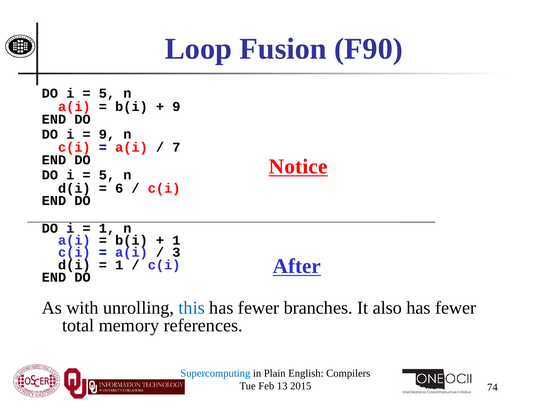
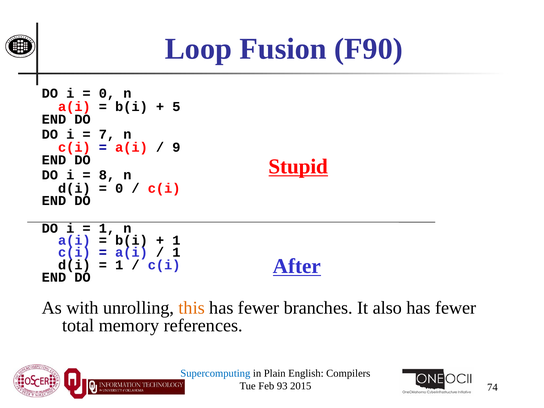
5: 5 -> 0 (107, 93)
9: 9 -> 5 (176, 107)
9: 9 -> 7 (107, 134)
7: 7 -> 9 (176, 148)
Notice: Notice -> Stupid (298, 166)
5: 5 -> 8 (107, 175)
6: 6 -> 0 (119, 188)
3: 3 -> 1 (176, 252)
this colour: blue -> orange (192, 308)
13: 13 -> 93 (282, 386)
